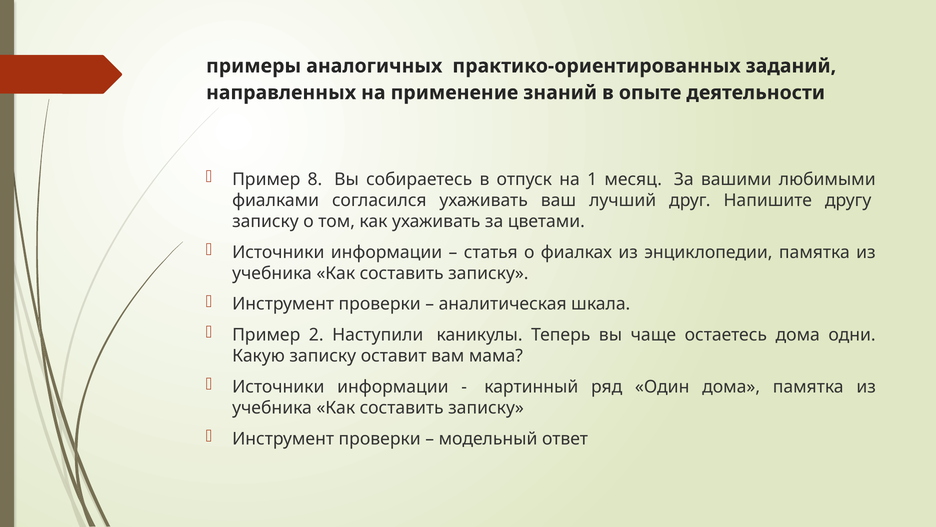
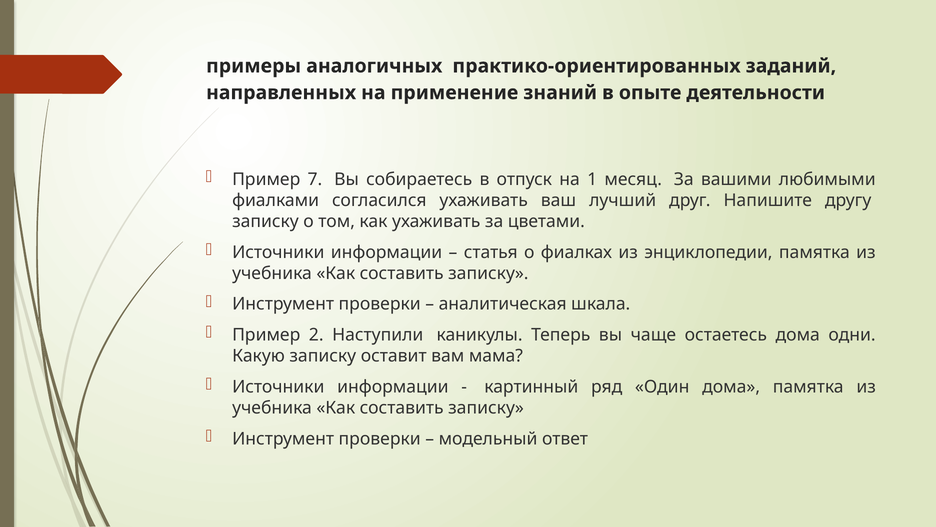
8: 8 -> 7 (315, 179)
